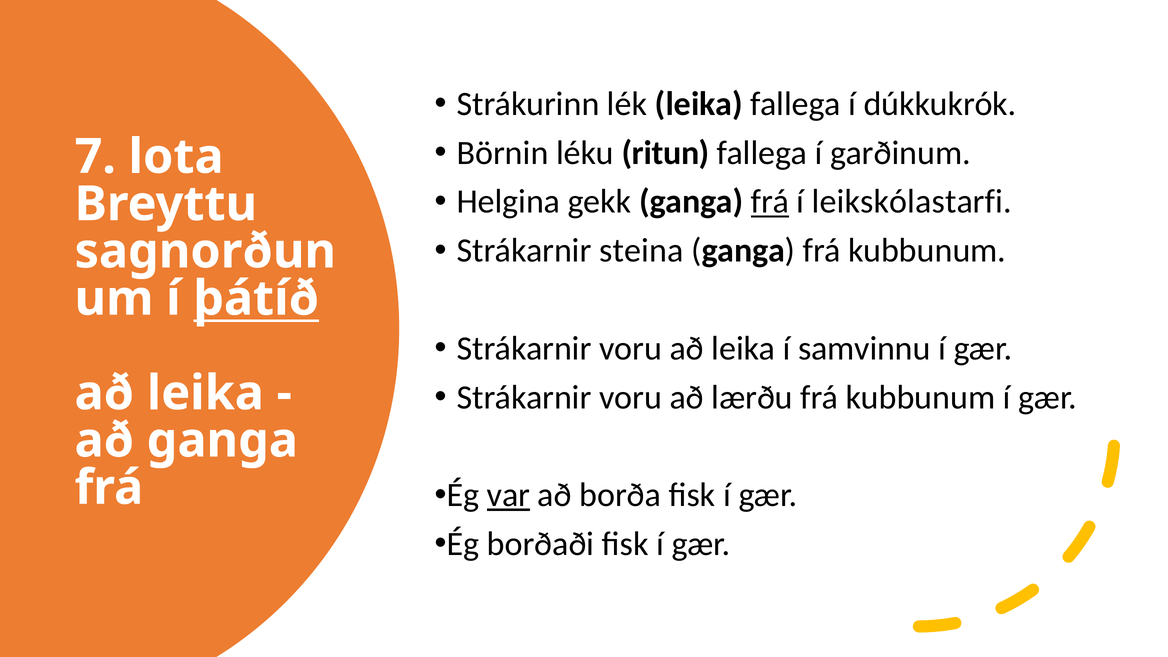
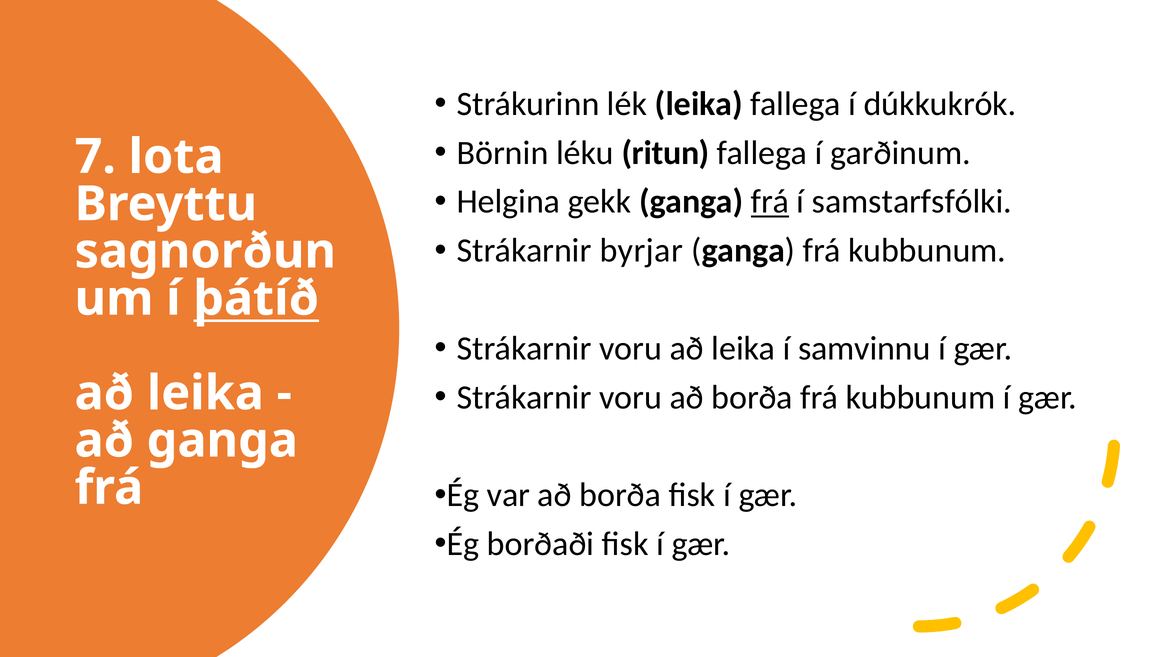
leikskólastarfi: leikskólastarfi -> samstarfsfólki (912, 202)
steina: steina -> byrjar (641, 251)
voru að lærðu: lærðu -> borða (752, 397)
var underline: present -> none (508, 495)
